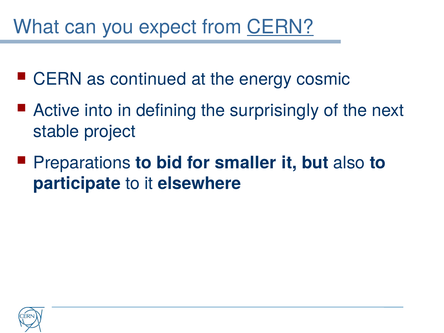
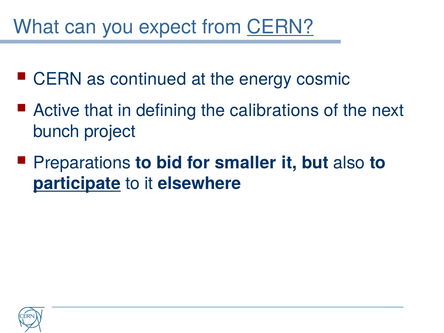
into: into -> that (99, 111)
surprisingly: surprisingly -> calibrations (274, 111)
stable: stable -> bunch (56, 131)
participate underline: none -> present (77, 184)
